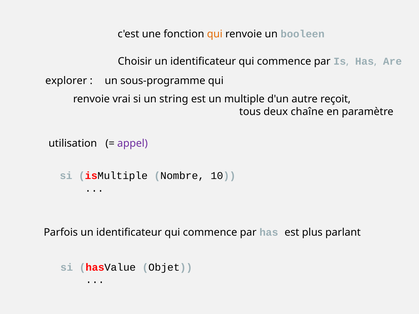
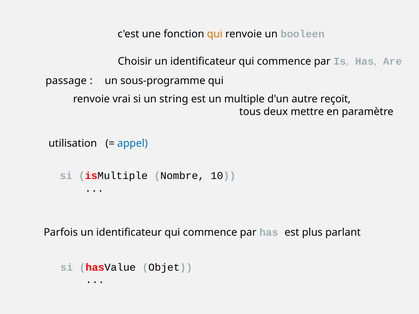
explorer: explorer -> passage (66, 81)
chaîne: chaîne -> mettre (307, 112)
appel colour: purple -> blue (132, 144)
